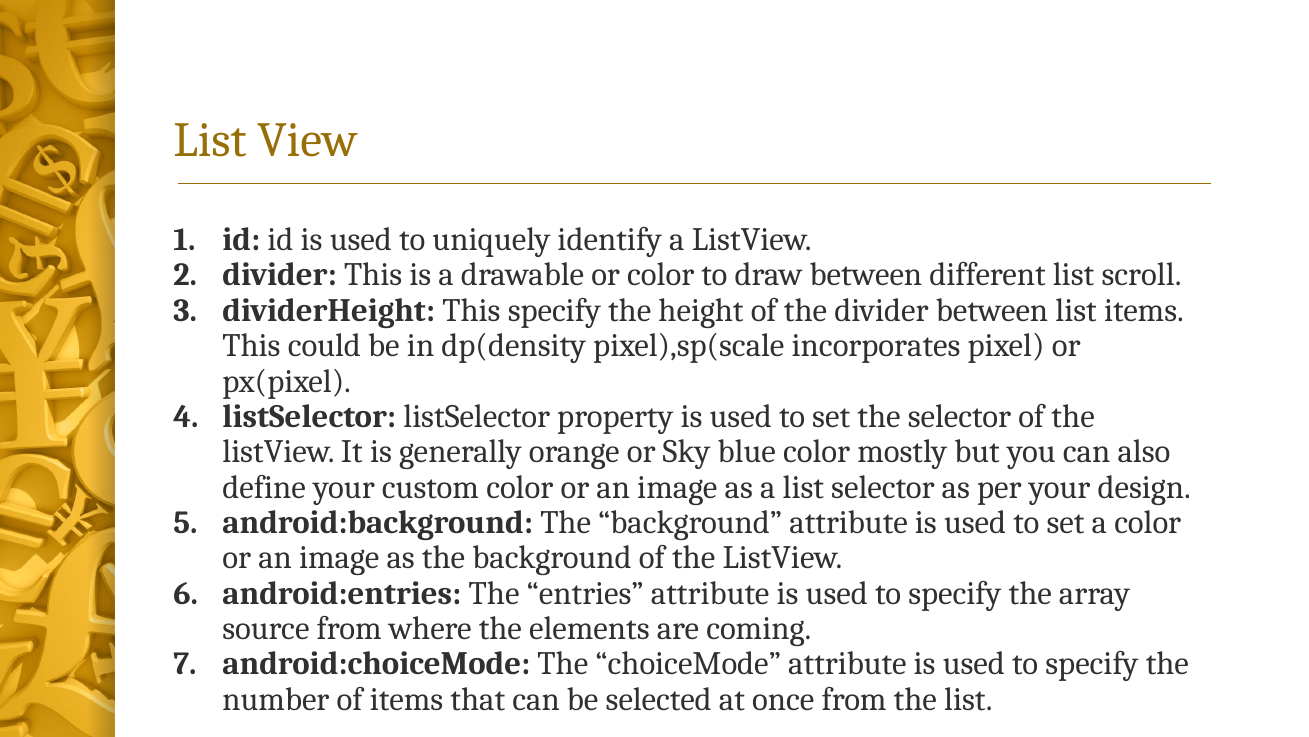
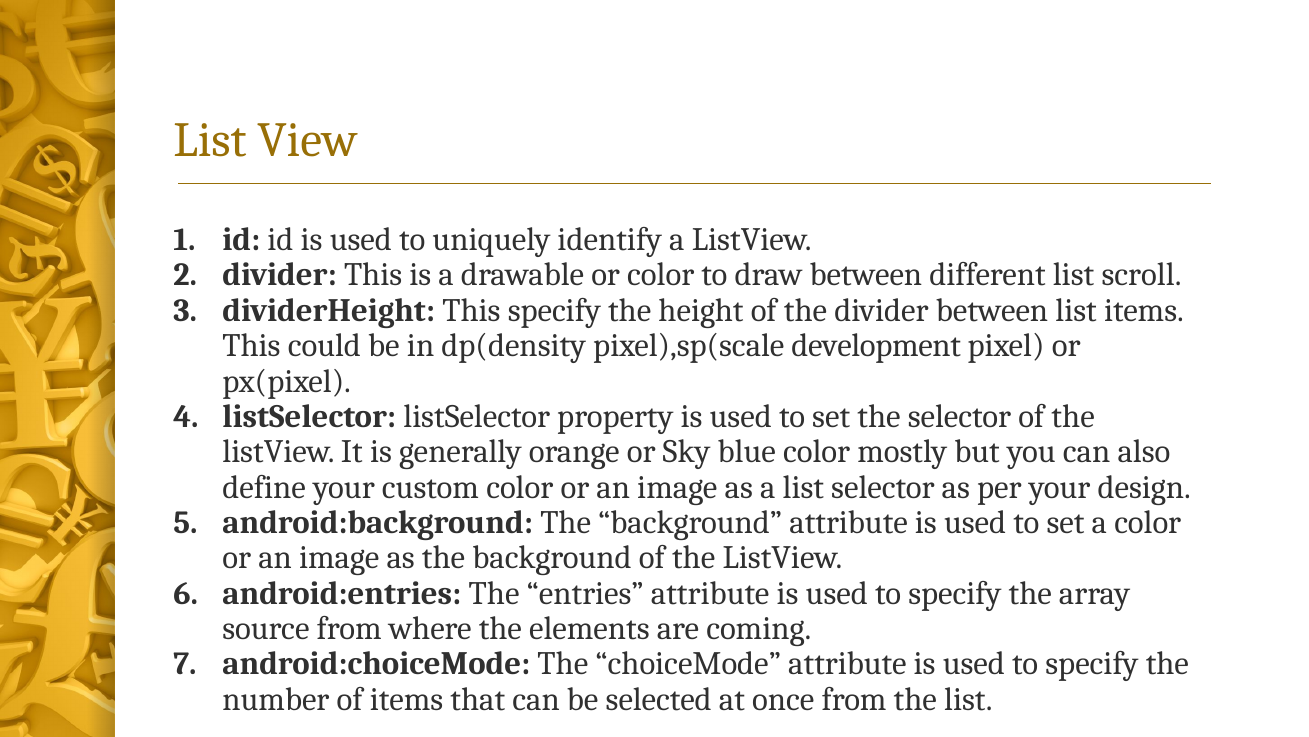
incorporates: incorporates -> development (876, 346)
